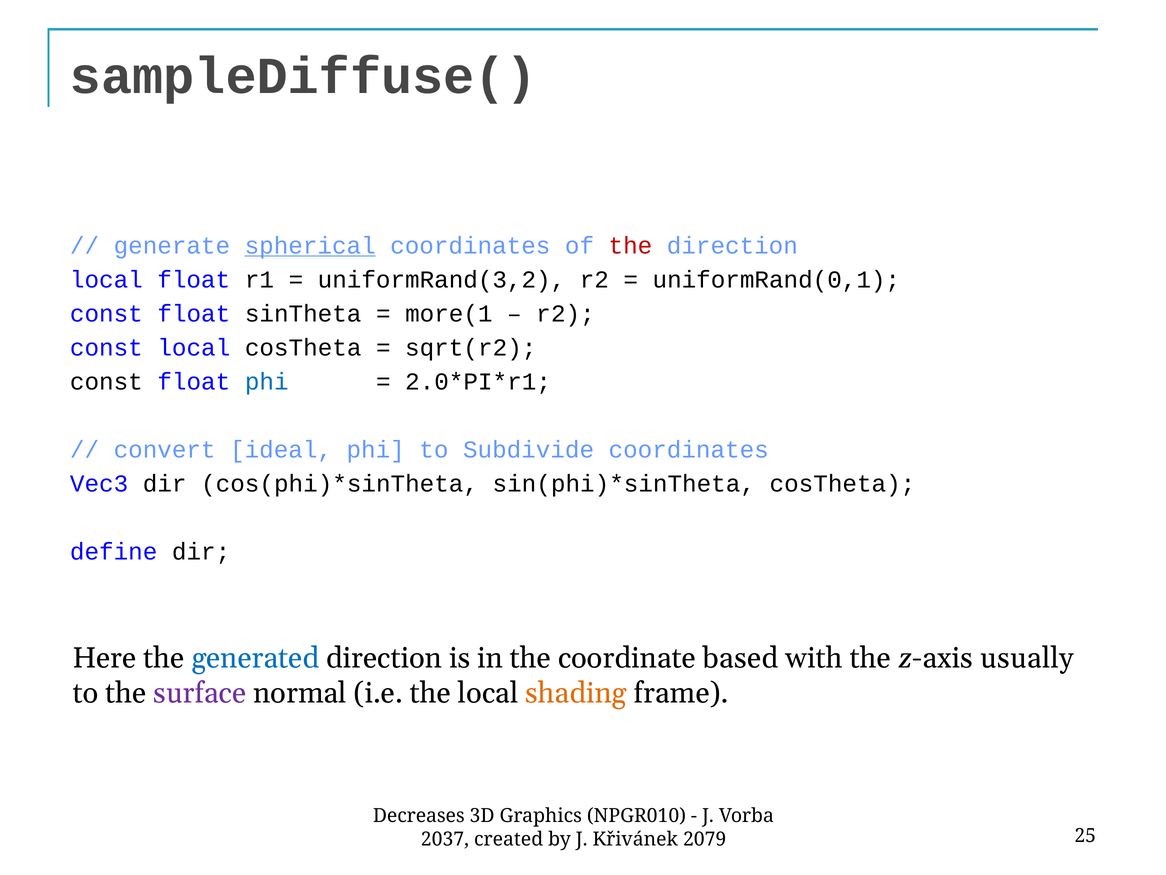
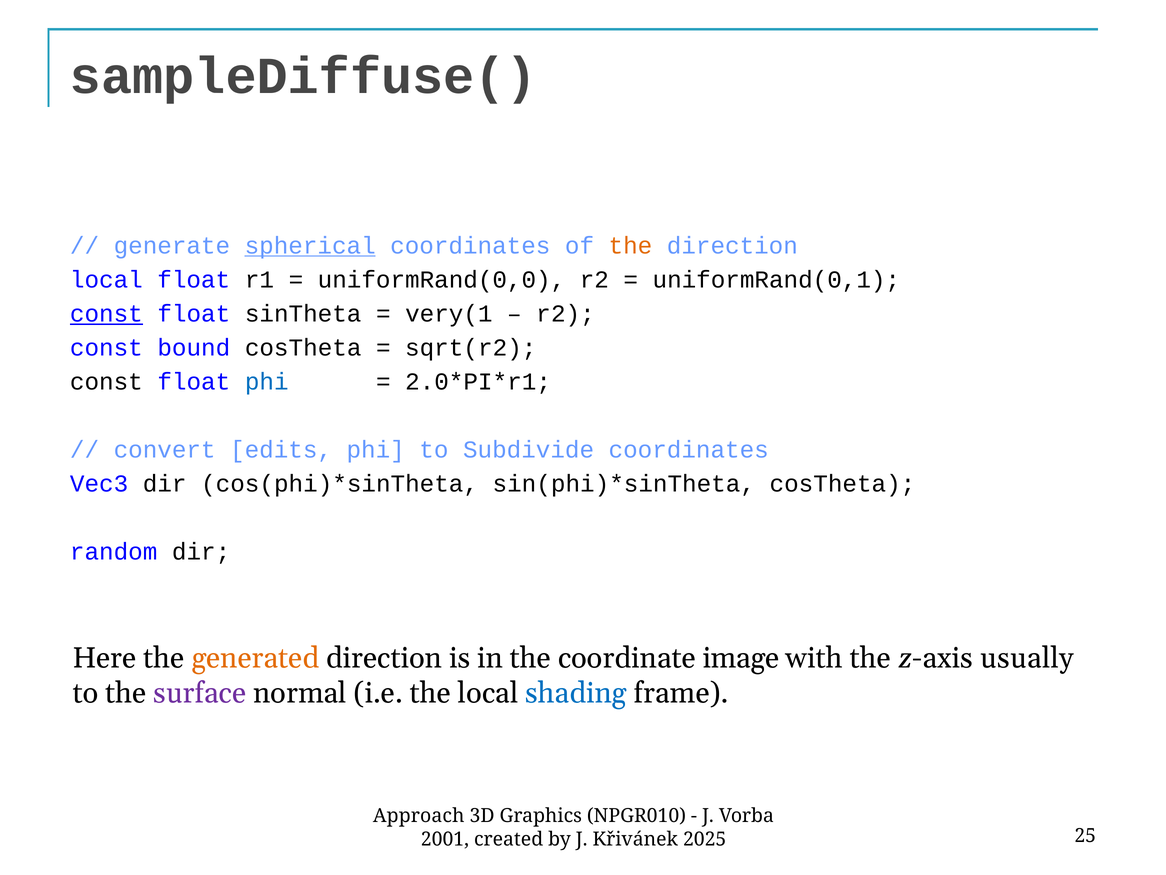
the colour: red -> orange (630, 245)
uniformRand(3,2: uniformRand(3,2 -> uniformRand(0,0 (441, 279)
const underline: none -> present (106, 313)
more(1: more(1 -> very(1 (449, 313)
const local: local -> bound (194, 347)
ideal: ideal -> edits (281, 450)
define: define -> random (114, 552)
generated colour: blue -> orange (255, 658)
based: based -> image (741, 658)
shading colour: orange -> blue (576, 693)
Decreases: Decreases -> Approach (419, 816)
2037: 2037 -> 2001 (445, 839)
2079: 2079 -> 2025 (705, 839)
